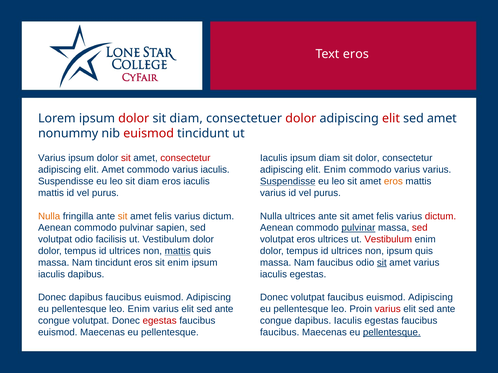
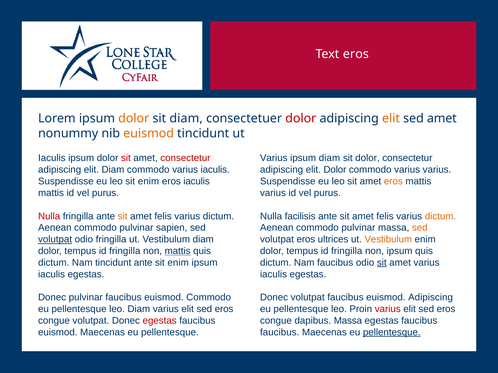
dolor colour: red -> orange (134, 119)
elit colour: red -> orange (391, 119)
euismod colour: red -> orange (149, 134)
Varius: Varius -> Iaculis (52, 158)
Iaculis: Iaculis -> Varius (274, 158)
elit Amet: Amet -> Diam (113, 170)
elit Enim: Enim -> Dolor (335, 170)
leo sit diam: diam -> enim (148, 182)
Suspendisse underline: present -> none (288, 182)
Nulla colour: orange -> red (49, 216)
Nulla ultrices: ultrices -> facilisis (300, 216)
dictum colour: red -> orange (440, 216)
pulvinar underline: present -> none (358, 228)
sed colour: red -> orange (420, 228)
volutpat underline: none -> present (55, 240)
odio facilisis: facilisis -> fringilla (111, 240)
Vestibulum dolor: dolor -> diam (203, 240)
Vestibulum colour: red -> orange (388, 240)
ultrices: ultrices -> fringilla (125, 251)
ultrices: ultrices -> fringilla (347, 251)
massa: massa -> dictum (54, 263)
tincidunt eros: eros -> ante (143, 263)
massa: massa -> dictum (276, 263)
dapibus: dapibus -> egestas (86, 275)
Donec dapibus: dapibus -> pulvinar (86, 298)
Adipiscing: Adipiscing -> Commodo (209, 298)
leo Enim: Enim -> Diam (139, 309)
ante: ante -> eros (224, 309)
ante: ante -> eros (446, 309)
dapibus Iaculis: Iaculis -> Massa (348, 321)
